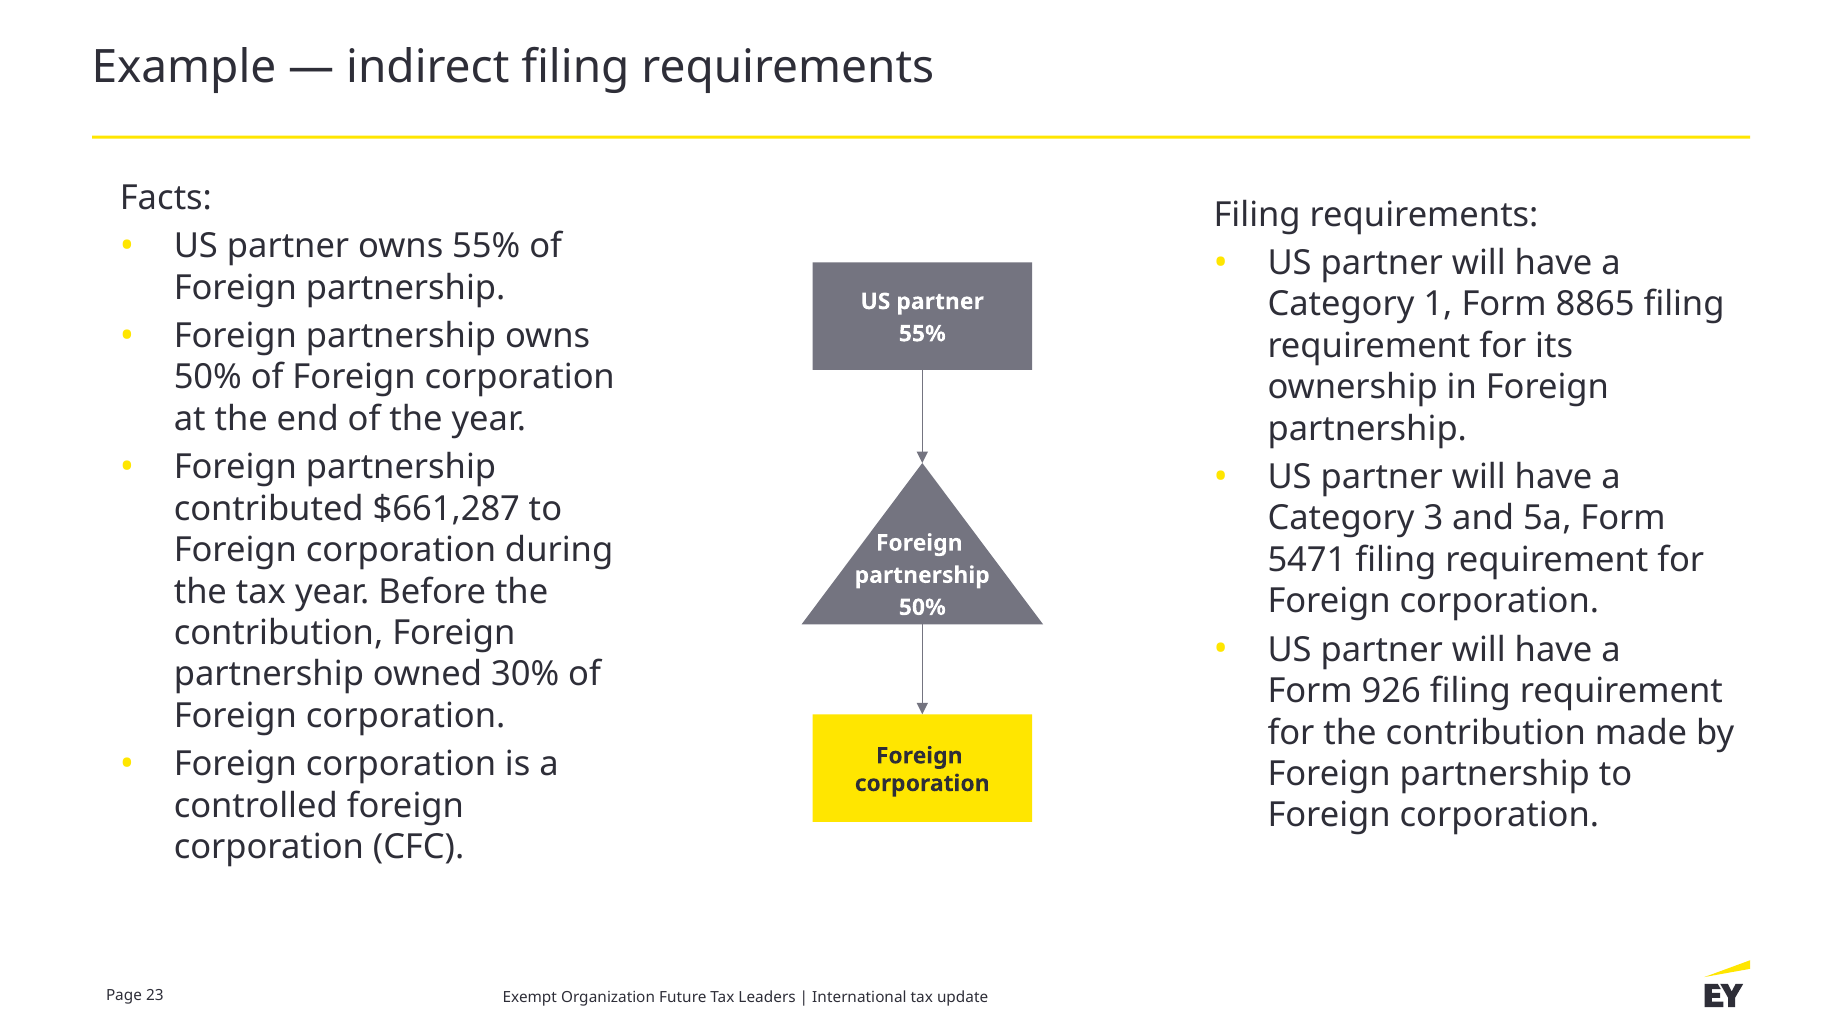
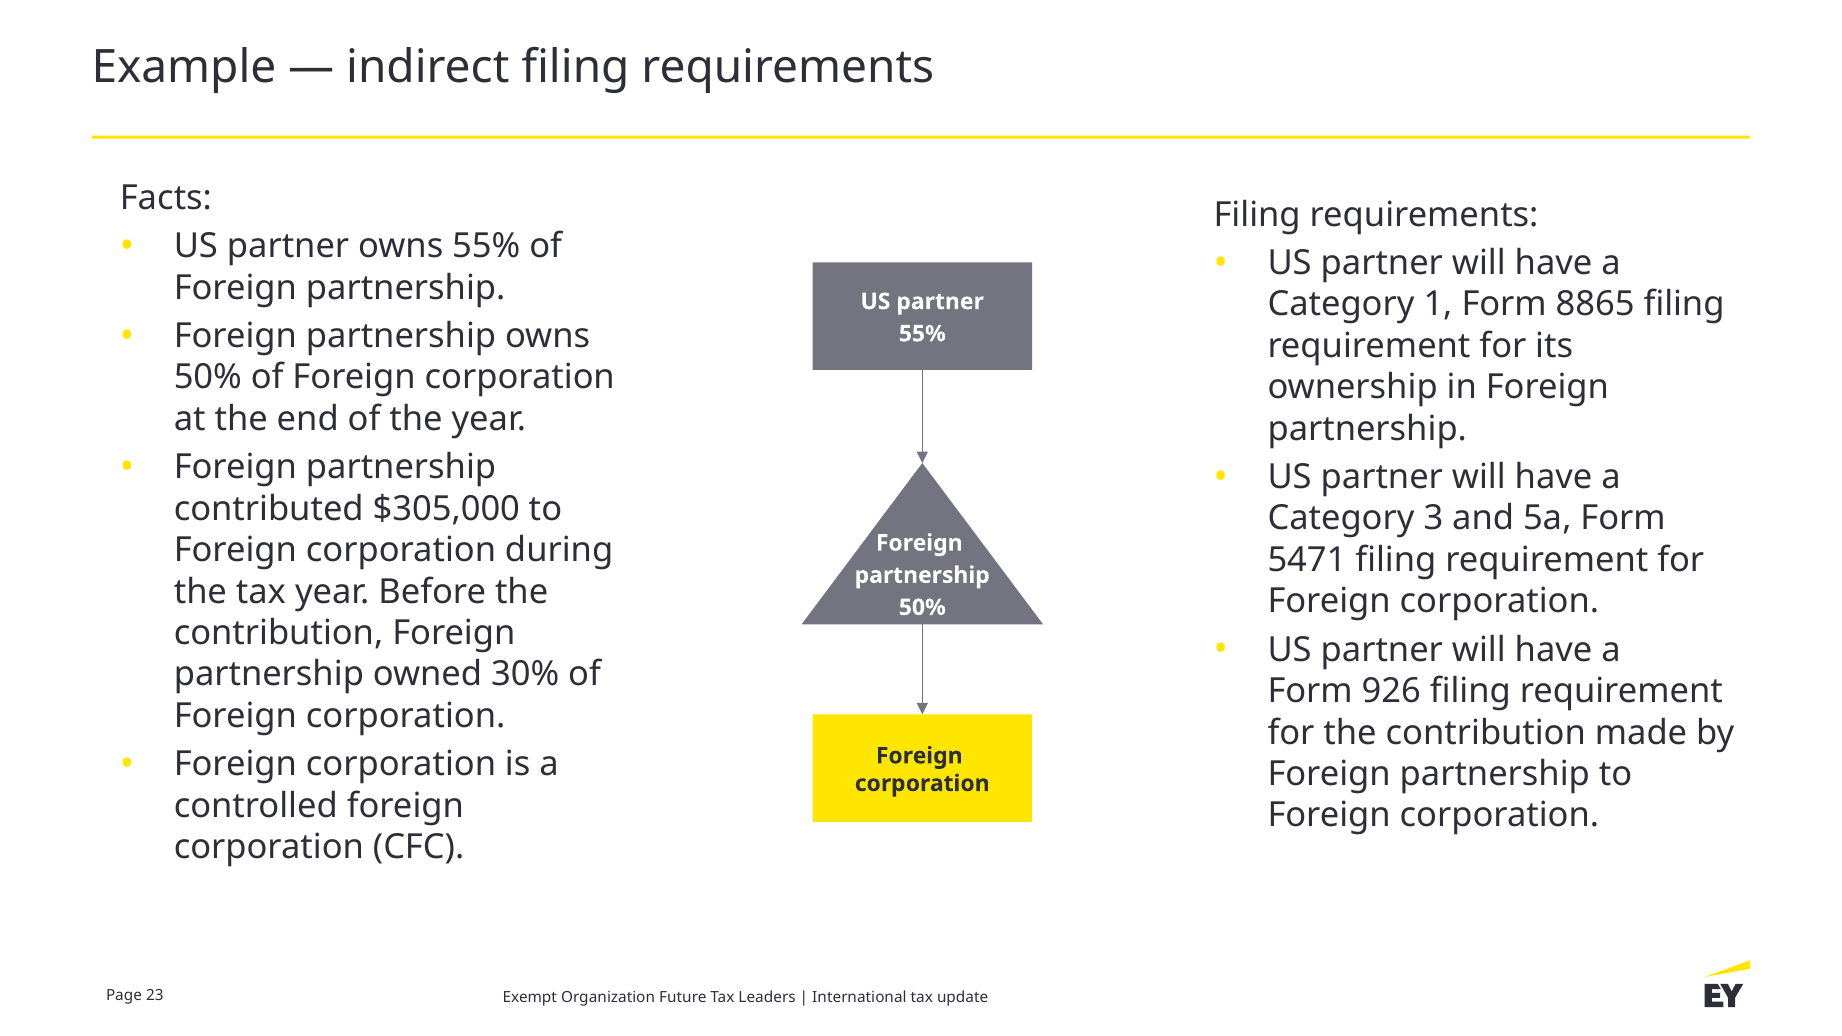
$661,287: $661,287 -> $305,000 (446, 509)
